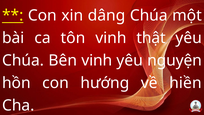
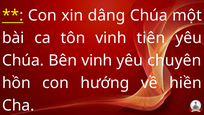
thật: thật -> tiên (151, 38)
nguyện: nguyện -> chuyên (174, 60)
